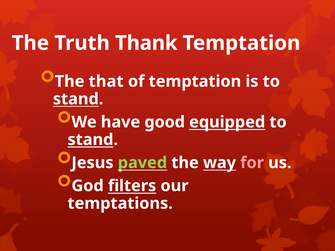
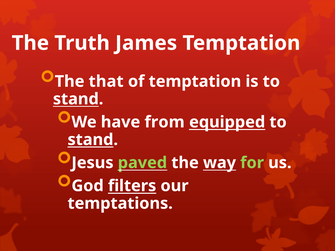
Thank: Thank -> James (146, 43)
good: good -> from (165, 122)
for colour: pink -> light green (252, 163)
